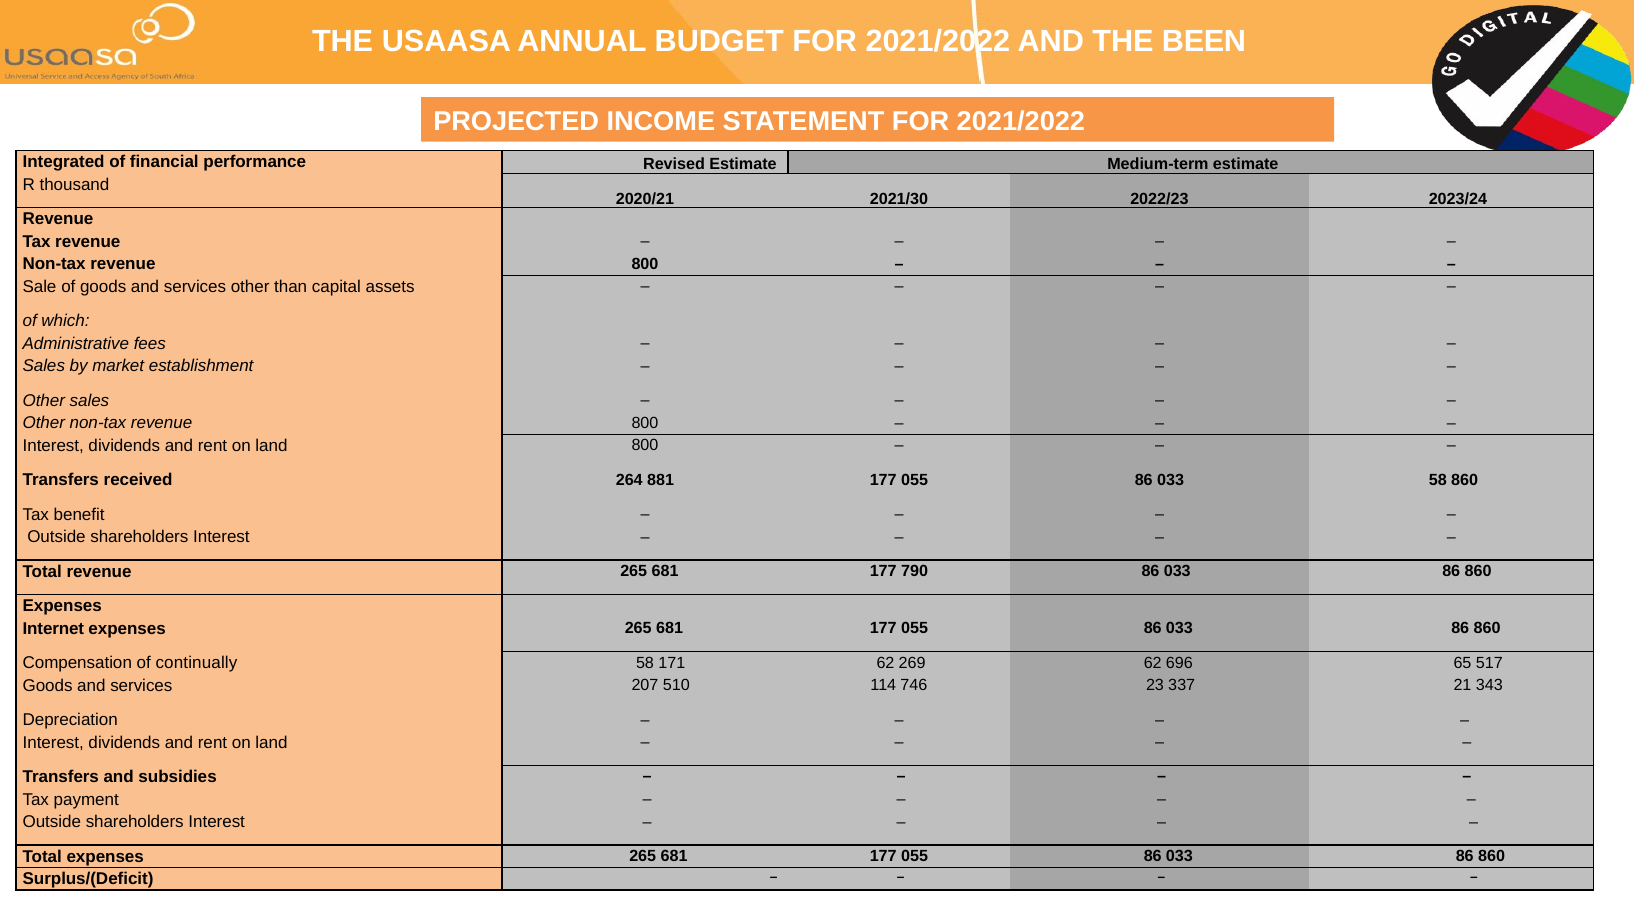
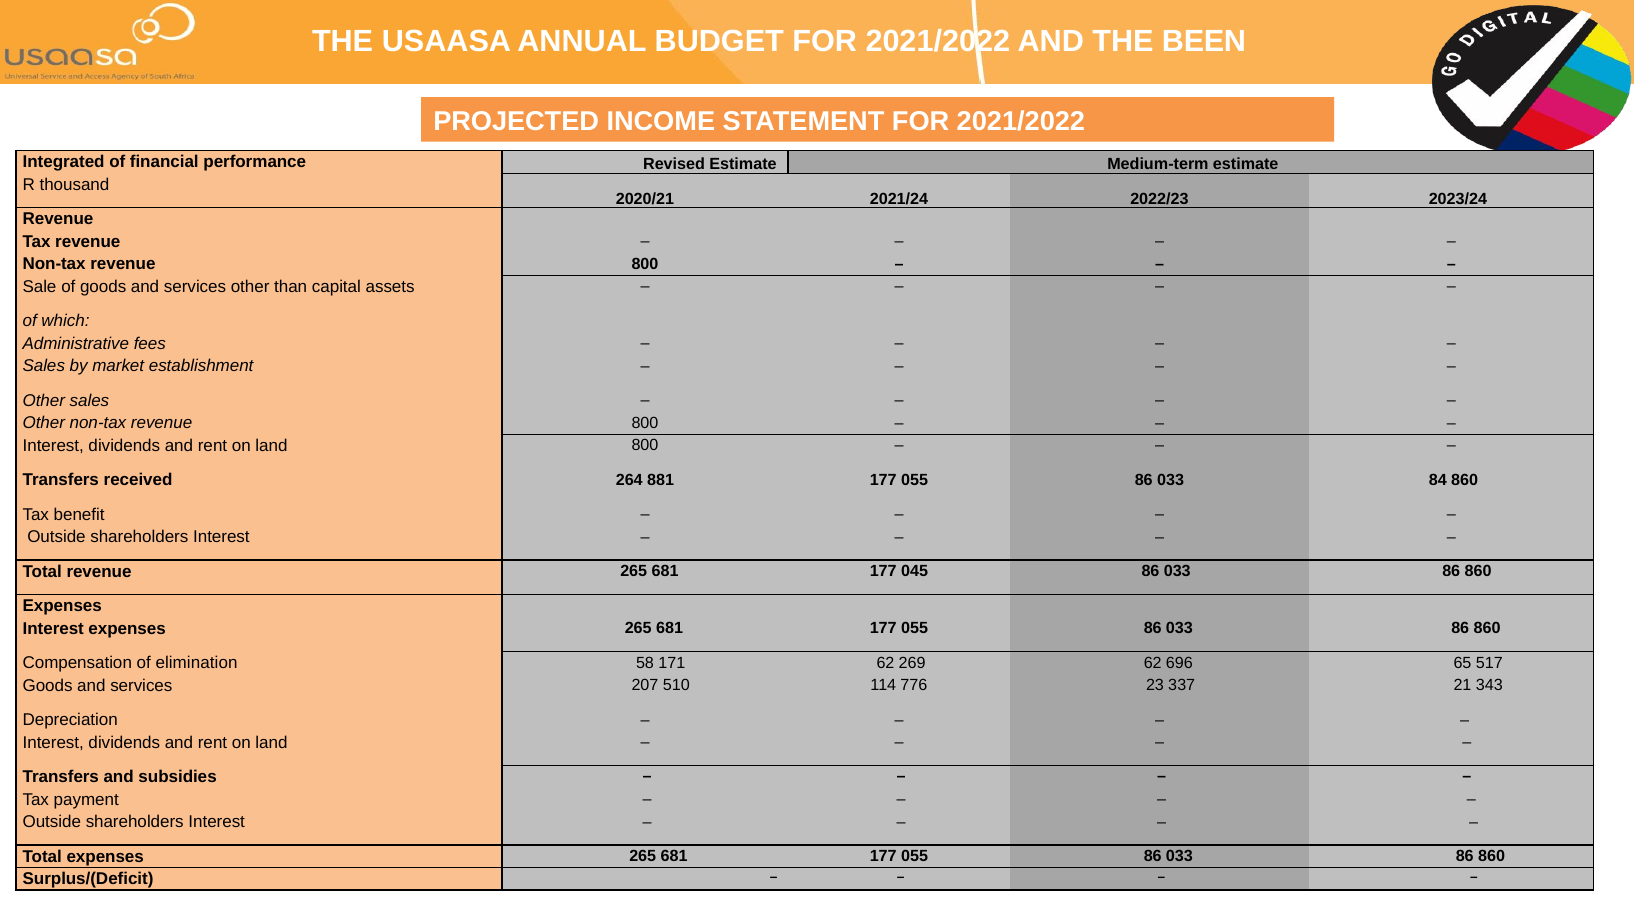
2021/30: 2021/30 -> 2021/24 (899, 199)
033 58: 58 -> 84 (1438, 480)
790: 790 -> 045 (915, 571)
Internet: Internet -> Interest (53, 629)
continually: continually -> elimination (197, 663)
746: 746 -> 776 (914, 685)
